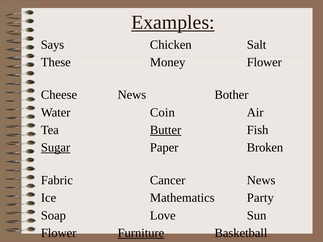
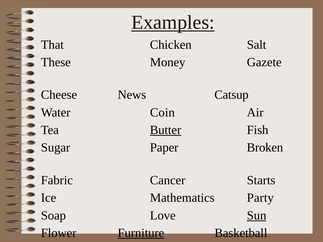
Says: Says -> That (52, 45)
Money Flower: Flower -> Gazete (264, 62)
Bother: Bother -> Catsup (232, 95)
Sugar underline: present -> none (56, 148)
Cancer News: News -> Starts (261, 180)
Sun underline: none -> present (257, 216)
